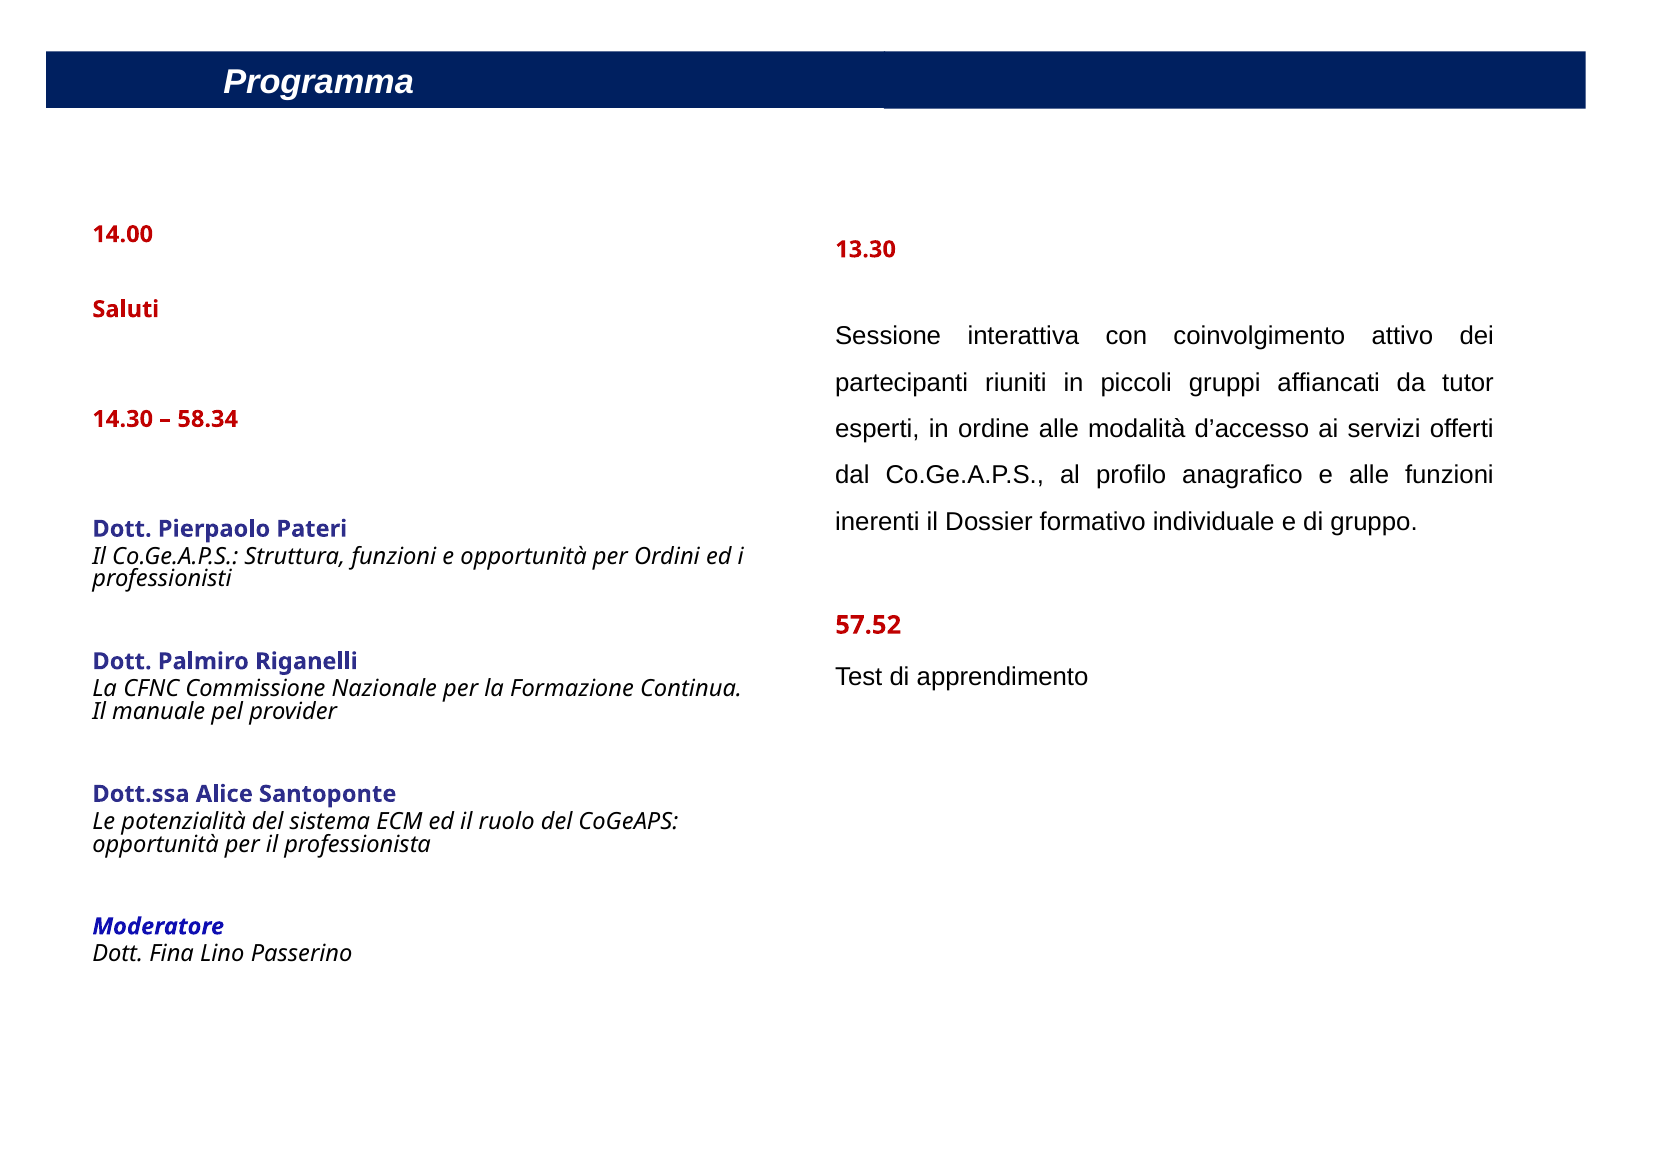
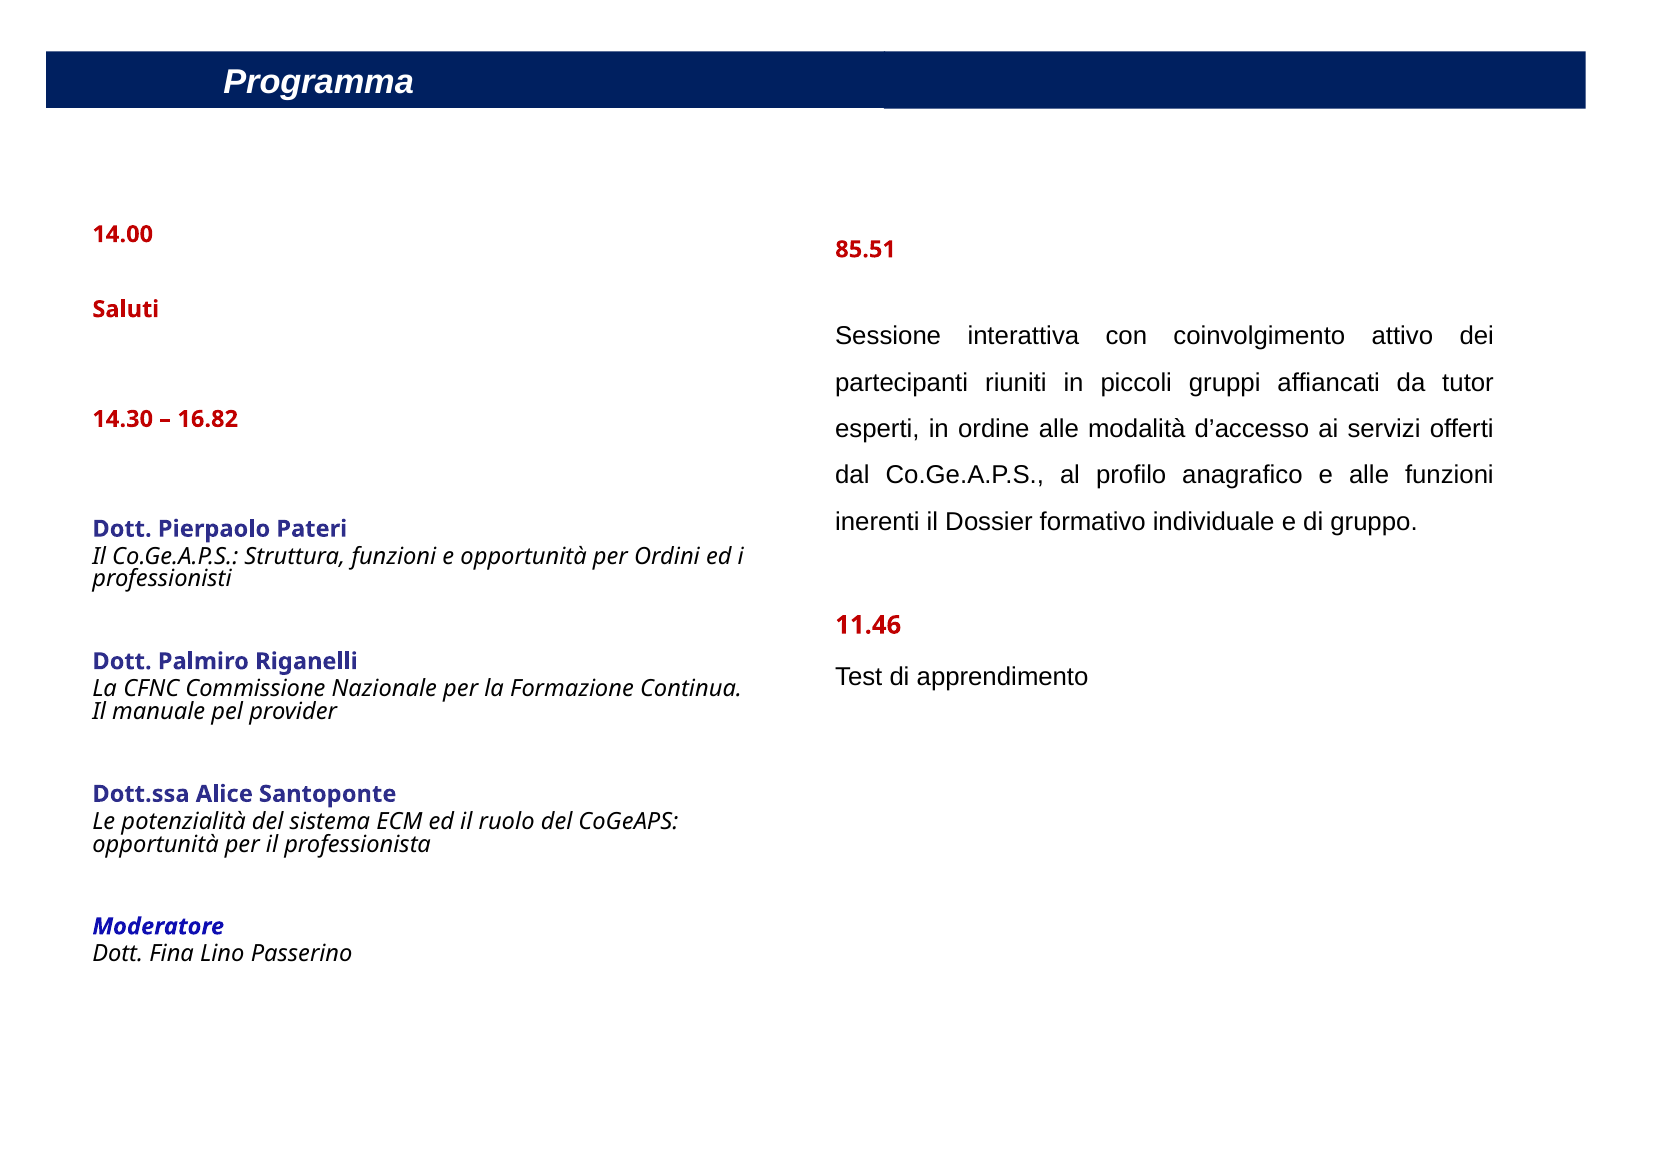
13.30: 13.30 -> 85.51 (866, 250)
58.34: 58.34 -> 16.82 (208, 419)
57.52: 57.52 -> 11.46 (868, 625)
